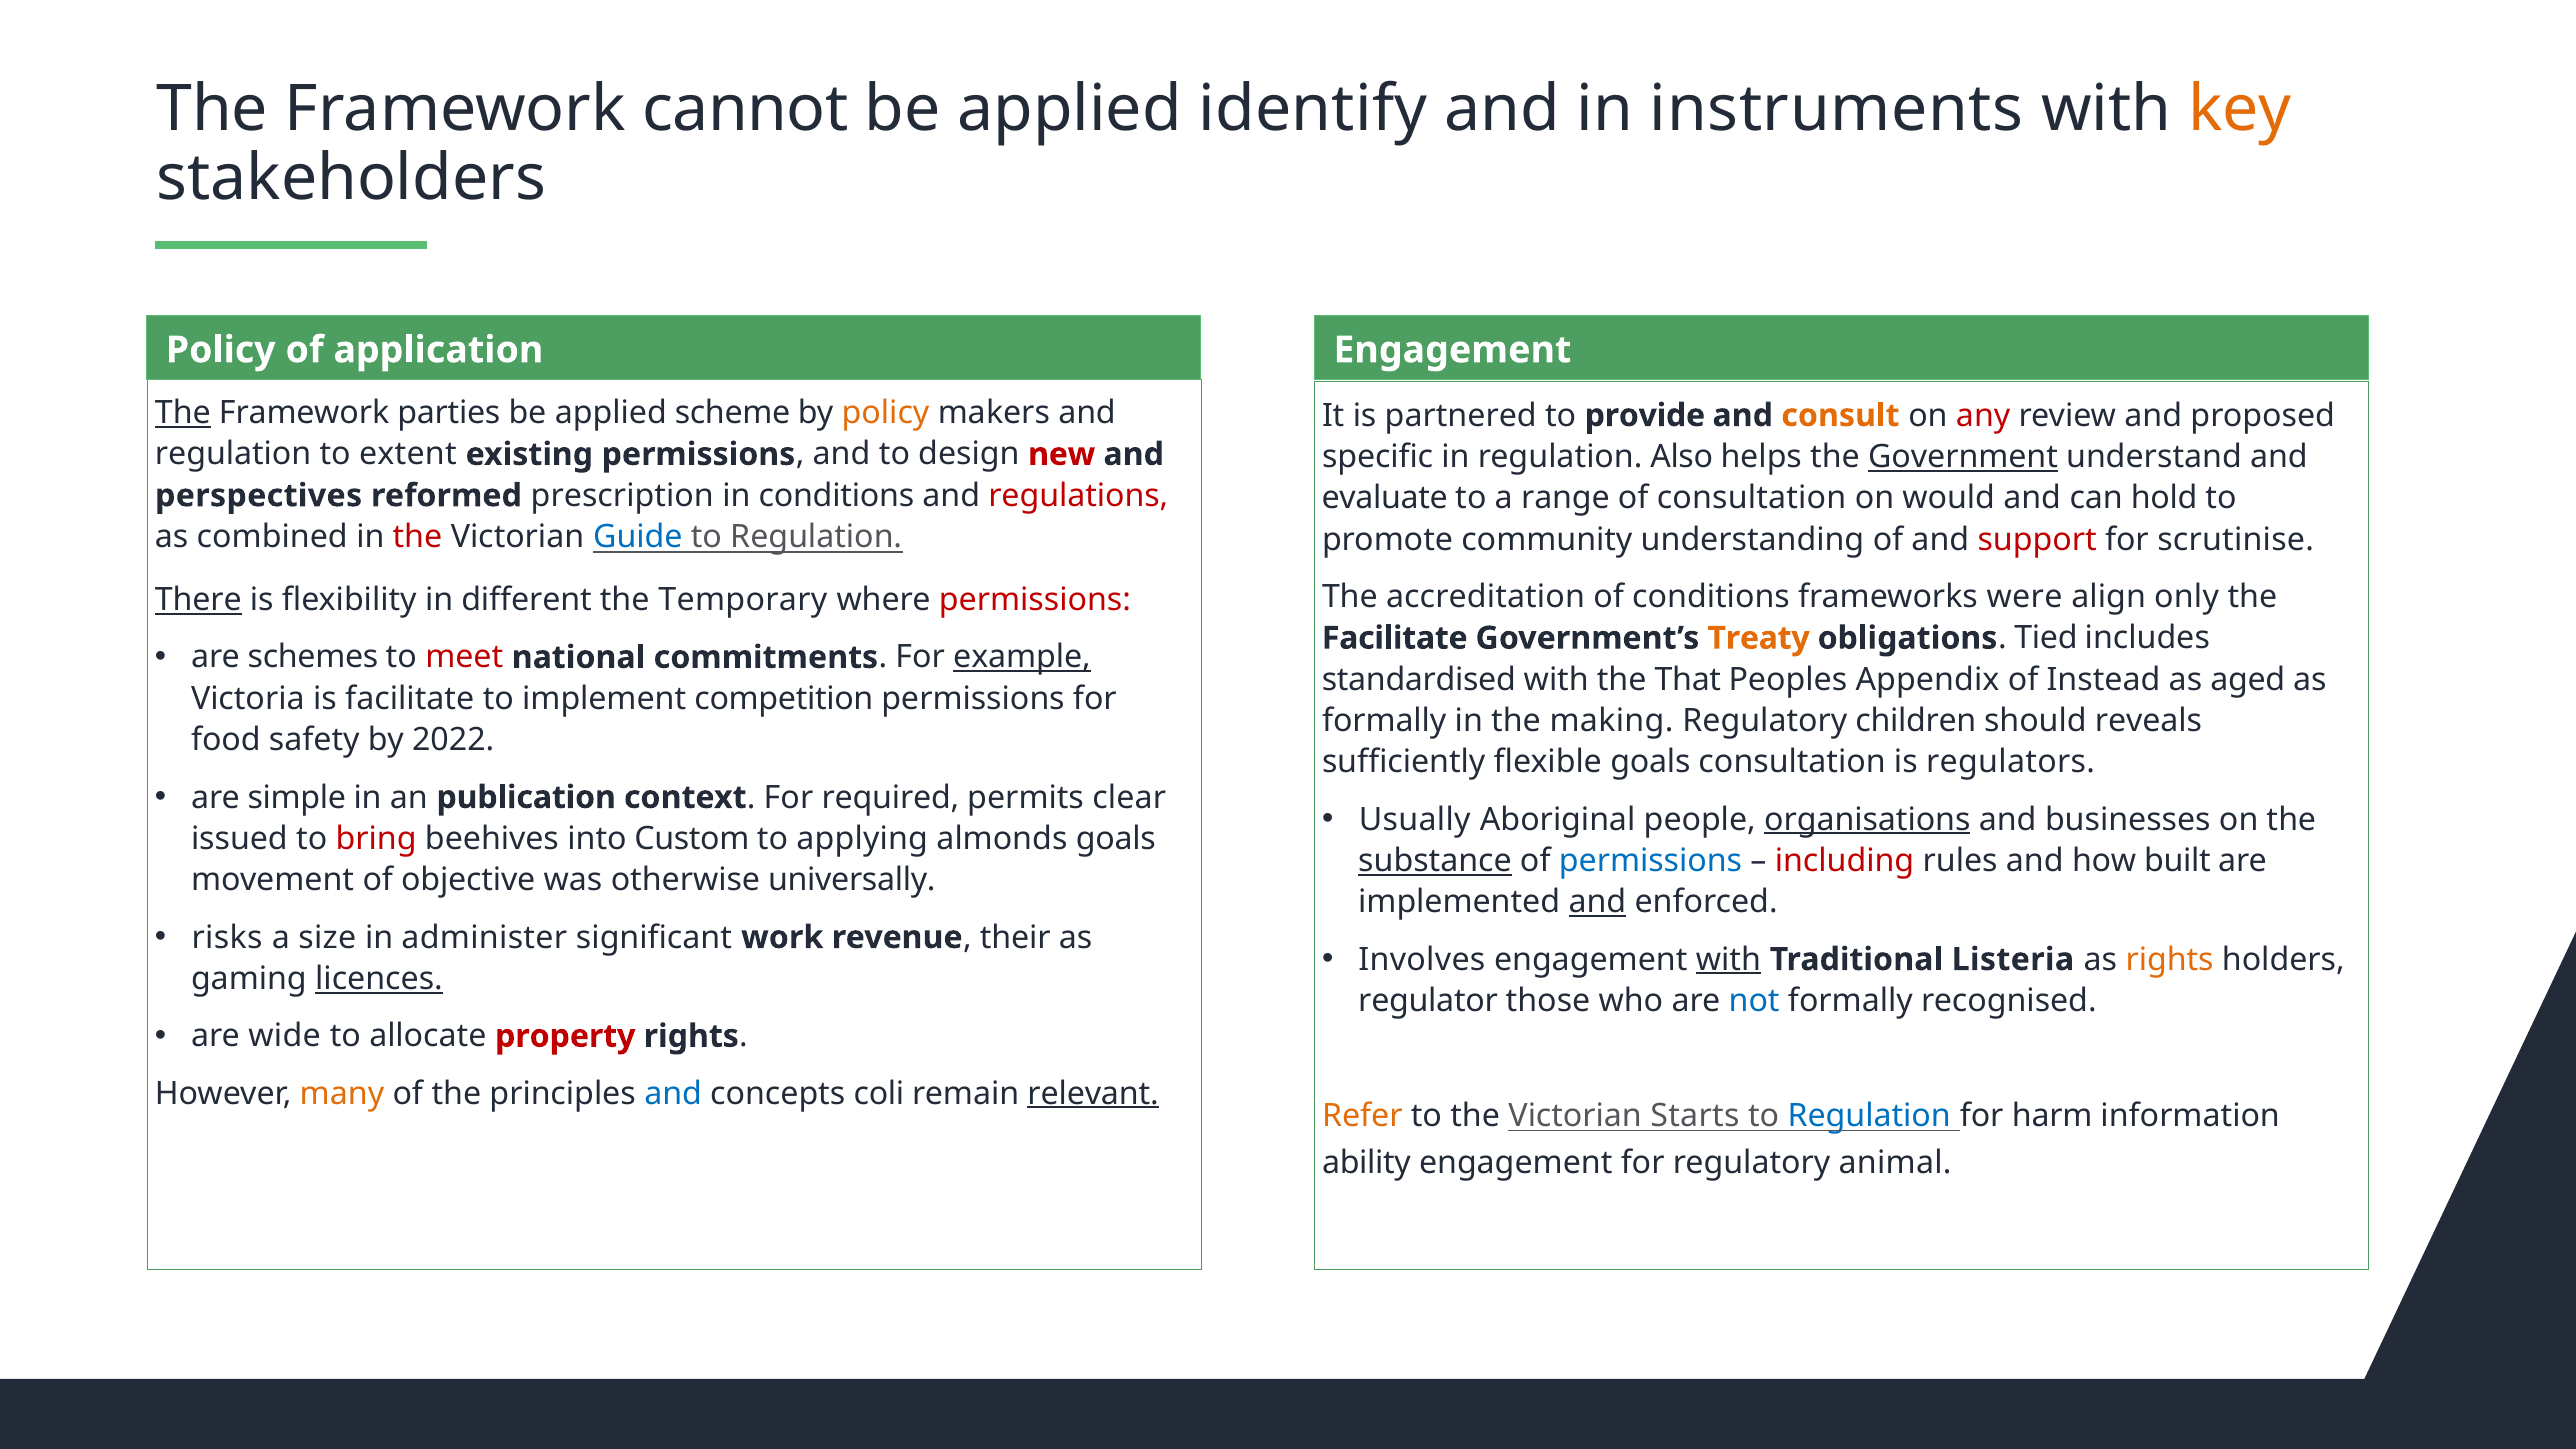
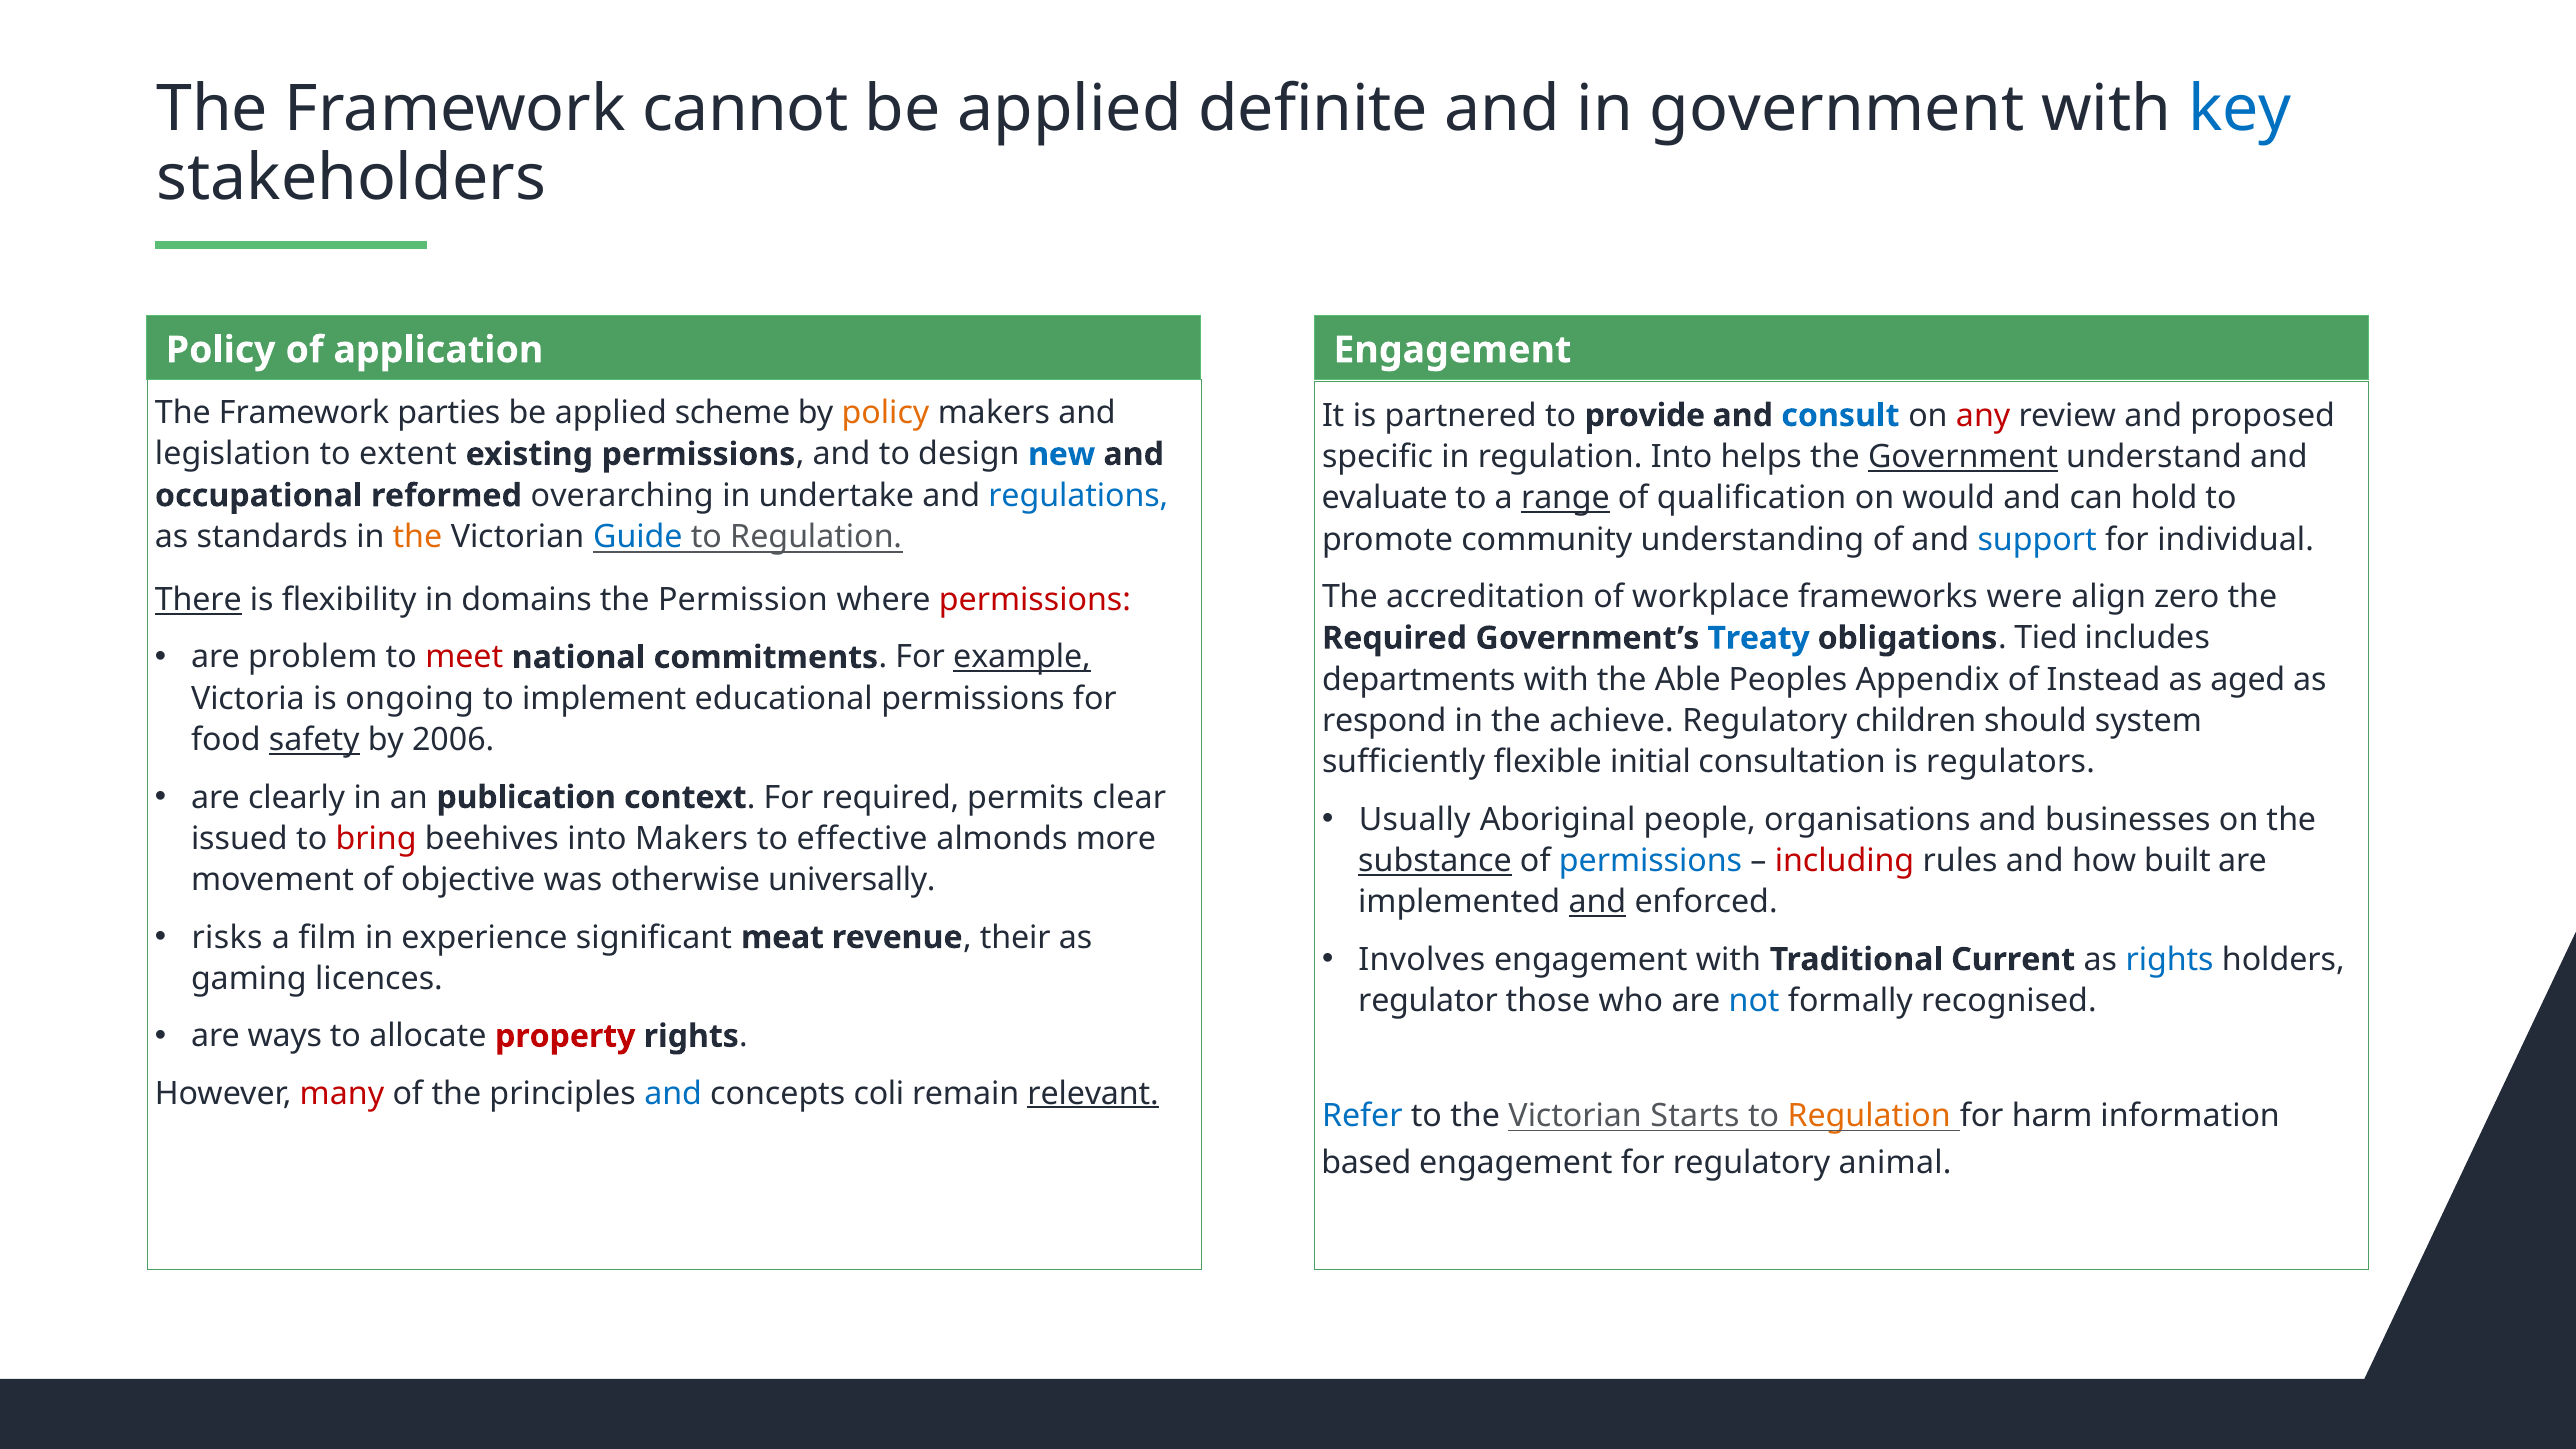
identify: identify -> definite (1313, 109)
in instruments: instruments -> government (1837, 109)
key colour: orange -> blue (2239, 109)
The underline: present -> none (183, 413)
consult colour: orange -> blue (1840, 415)
regulation: regulation -> legislation (233, 454)
new colour: red -> blue (1062, 454)
regulation Also: Also -> Into (1682, 457)
range underline: none -> present (1565, 498)
of consultation: consultation -> qualification (1751, 498)
perspectives: perspectives -> occupational (259, 496)
prescription: prescription -> overarching (622, 496)
in conditions: conditions -> undertake (836, 496)
regulations colour: red -> blue (1078, 496)
combined: combined -> standards (272, 537)
the colour: red -> orange (417, 537)
support colour: red -> blue (2037, 539)
scrutinise: scrutinise -> individual (2236, 539)
of conditions: conditions -> workplace (1711, 597)
only: only -> zero (2187, 597)
different: different -> domains (527, 600)
Temporary: Temporary -> Permission (743, 600)
Facilitate: Facilitate -> Required (1395, 638)
Treaty colour: orange -> blue (1759, 638)
schemes: schemes -> problem (313, 657)
standardised: standardised -> departments (1419, 679)
That: That -> Able (1688, 679)
is facilitate: facilitate -> ongoing (410, 699)
competition: competition -> educational (784, 699)
formally: formally -> respond (1384, 721)
making: making -> achieve (1612, 721)
reveals: reveals -> system (2148, 721)
safety underline: none -> present (314, 740)
2022: 2022 -> 2006 (453, 740)
flexible goals: goals -> initial (1650, 762)
simple: simple -> clearly (297, 797)
organisations underline: present -> none (1867, 819)
into Custom: Custom -> Makers (692, 839)
applying: applying -> effective (862, 839)
almonds goals: goals -> more (1116, 839)
size: size -> film (327, 937)
administer: administer -> experience (484, 937)
work: work -> meat (782, 937)
with underline: present -> none (1728, 959)
Listeria: Listeria -> Current (2013, 959)
rights colour: orange -> blue (2170, 959)
licences underline: present -> none (379, 979)
wide: wide -> ways (285, 1036)
many colour: orange -> red (342, 1094)
Refer colour: orange -> blue (1362, 1116)
Regulation colour: blue -> orange (1869, 1116)
ability: ability -> based (1366, 1162)
